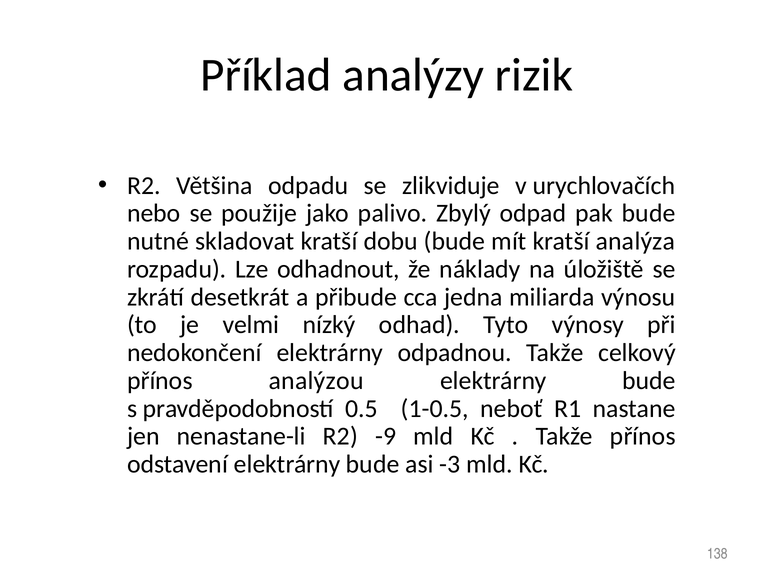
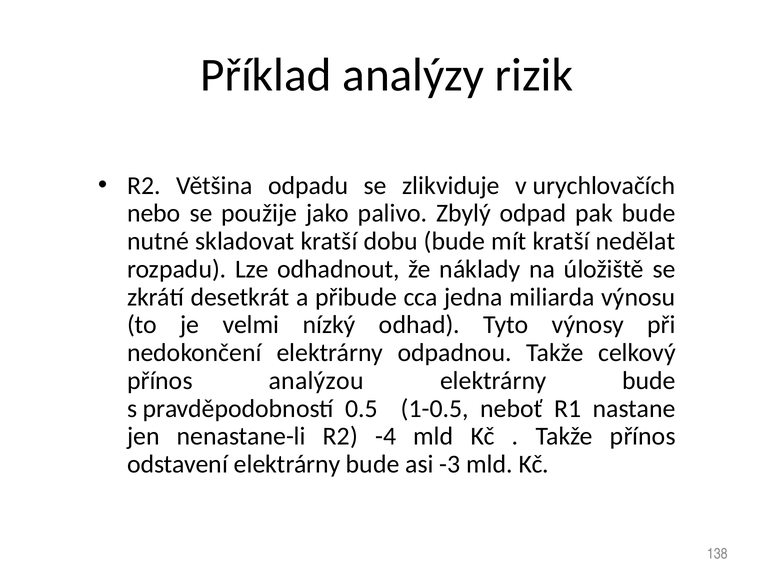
analýza: analýza -> nedělat (636, 241)
-9: -9 -> -4 (386, 436)
